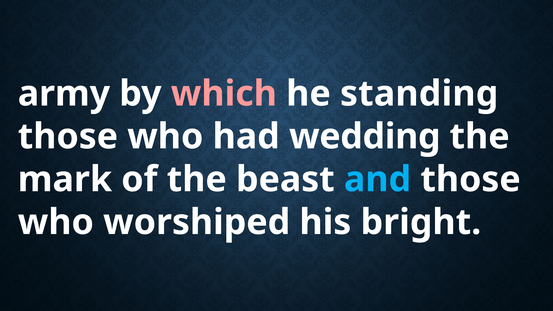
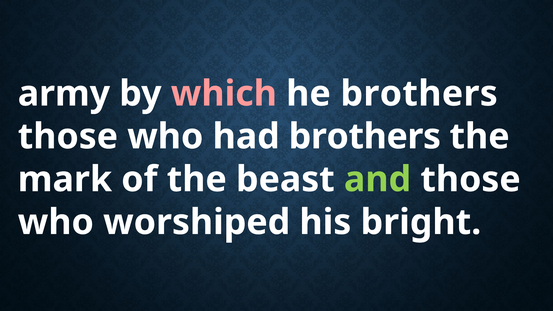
he standing: standing -> brothers (419, 94)
had wedding: wedding -> brothers (365, 137)
and colour: light blue -> light green (378, 179)
